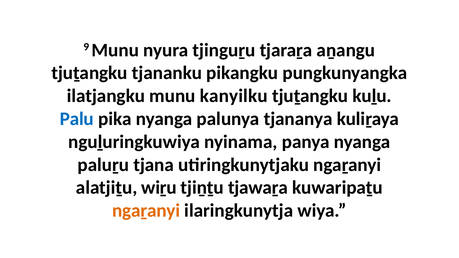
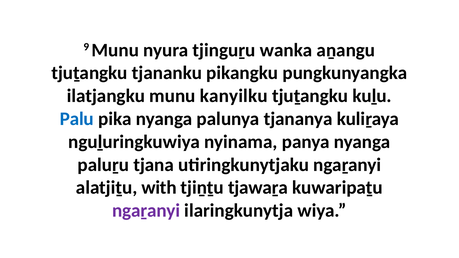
tjaraṟa: tjaraṟa -> wanka (286, 50)
wiṟu: wiṟu -> with (159, 188)
ngaṟanyi colour: orange -> purple (146, 211)
